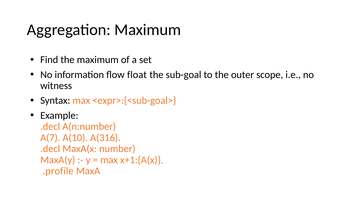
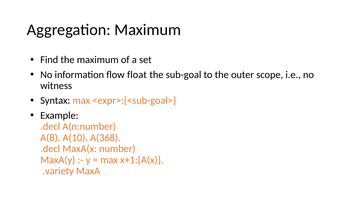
A(7: A(7 -> A(8 (50, 138)
A(316: A(316 -> A(368 (105, 138)
.profile: .profile -> .variety (58, 171)
